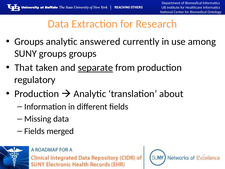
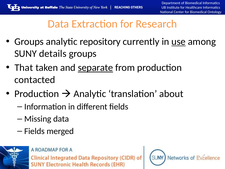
answered: answered -> repository (100, 42)
use underline: none -> present (179, 42)
SUNY groups: groups -> details (53, 54)
regulatory: regulatory -> contacted (35, 80)
